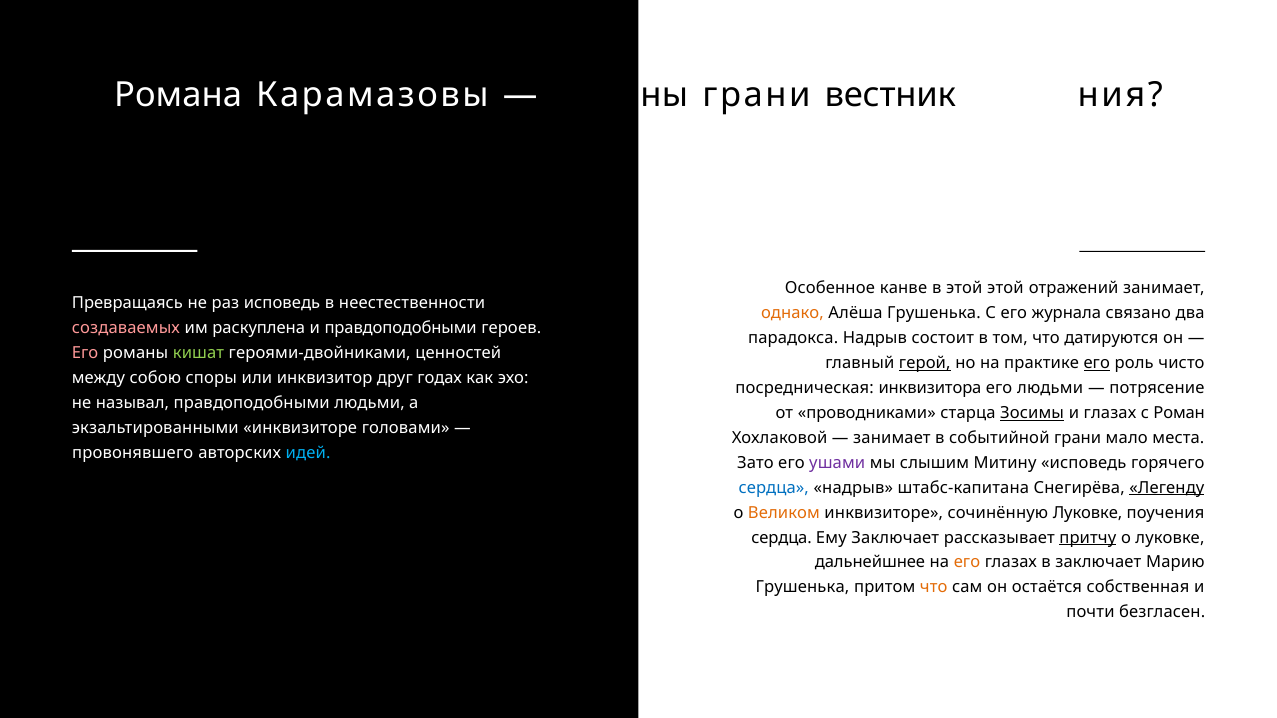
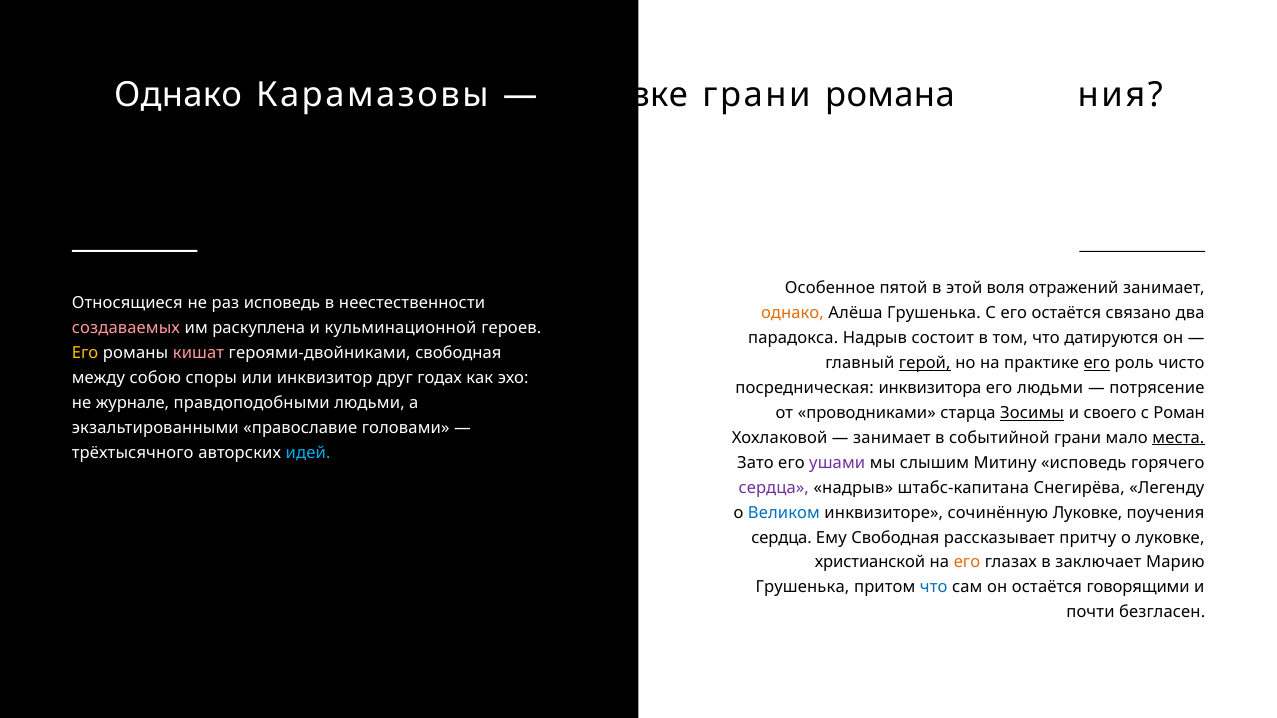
Романа: Романа -> Однако (178, 95)
романы: романы -> луковке (620, 95)
вестник: вестник -> романа (890, 95)
канве: канве -> пятой (903, 288)
этой этой: этой -> воля (1006, 288)
Превращаясь: Превращаясь -> Относящиеся (127, 303)
его журнала: журнала -> остаётся (1066, 313)
и правдоподобными: правдоподобными -> кульминационной (401, 328)
Его colour: pink -> yellow (85, 353)
кишат colour: light green -> pink (198, 353)
героями-двойниками ценностей: ценностей -> свободная (458, 353)
называл: называл -> журнале (133, 403)
и глазах: глазах -> своего (1110, 413)
экзальтированными инквизиторе: инквизиторе -> православие (300, 428)
места underline: none -> present (1178, 438)
провонявшего: провонявшего -> трёхтысячного (133, 453)
сердца colour: blue -> purple (774, 488)
Легенду underline: present -> none (1167, 488)
Великом colour: orange -> blue (784, 513)
Ему Заключает: Заключает -> Свободная (895, 538)
притчу underline: present -> none (1088, 538)
дальнейшнее: дальнейшнее -> христианской (870, 563)
что colour: orange -> blue (934, 588)
собственная: собственная -> говорящими (1138, 588)
